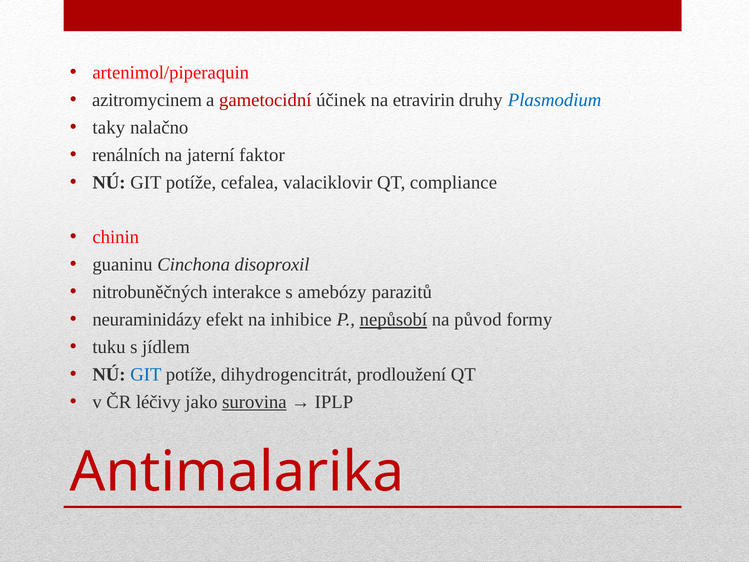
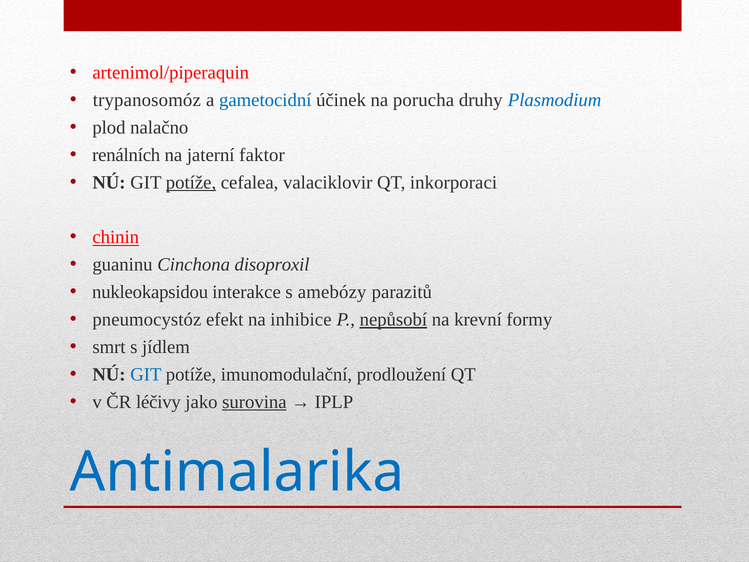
azitromycinem: azitromycinem -> trypanosomóz (147, 100)
gametocidní colour: red -> blue (265, 100)
etravirin: etravirin -> porucha (424, 100)
taky: taky -> plod (109, 127)
potíže underline: none -> present (191, 182)
compliance: compliance -> inkorporaci (454, 182)
chinin underline: none -> present (116, 237)
nitrobuněčných: nitrobuněčných -> nukleokapsidou (150, 292)
neuraminidázy: neuraminidázy -> pneumocystóz (147, 320)
původ: původ -> krevní (478, 320)
tuku: tuku -> smrt (109, 347)
dihydrogencitrát: dihydrogencitrát -> imunomodulační (287, 374)
Antimalarika colour: red -> blue (237, 472)
